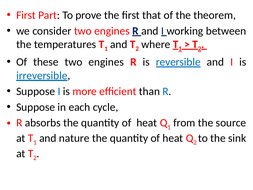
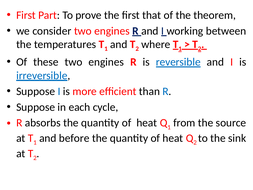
nature: nature -> before (74, 138)
